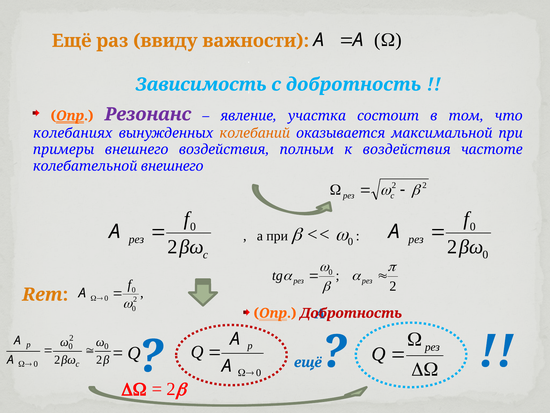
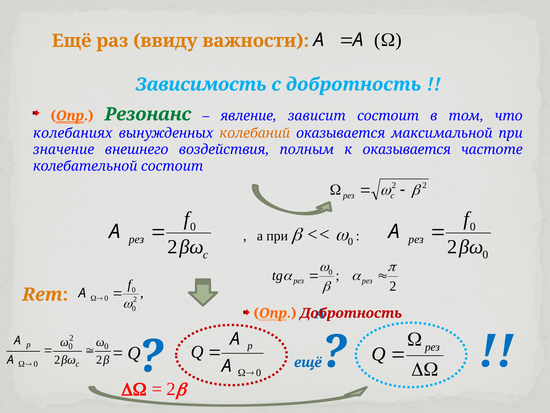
Резонанс colour: purple -> green (148, 114)
участка: участка -> зависит (317, 116)
примеры: примеры -> значение (64, 150)
к воздействия: воздействия -> оказывается (407, 150)
колебательной внешнего: внешнего -> состоит (172, 166)
